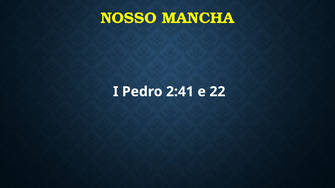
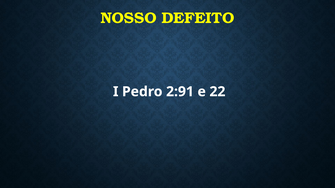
MANCHA: MANCHA -> DEFEITO (198, 18)
2:41: 2:41 -> 2:91 (180, 92)
